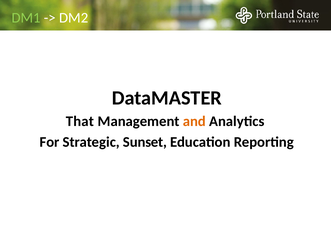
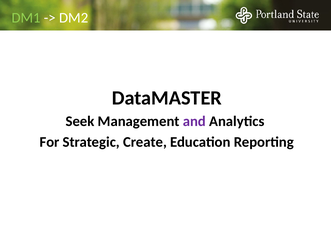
That: That -> Seek (80, 121)
and colour: orange -> purple (194, 121)
Sunset: Sunset -> Create (145, 142)
